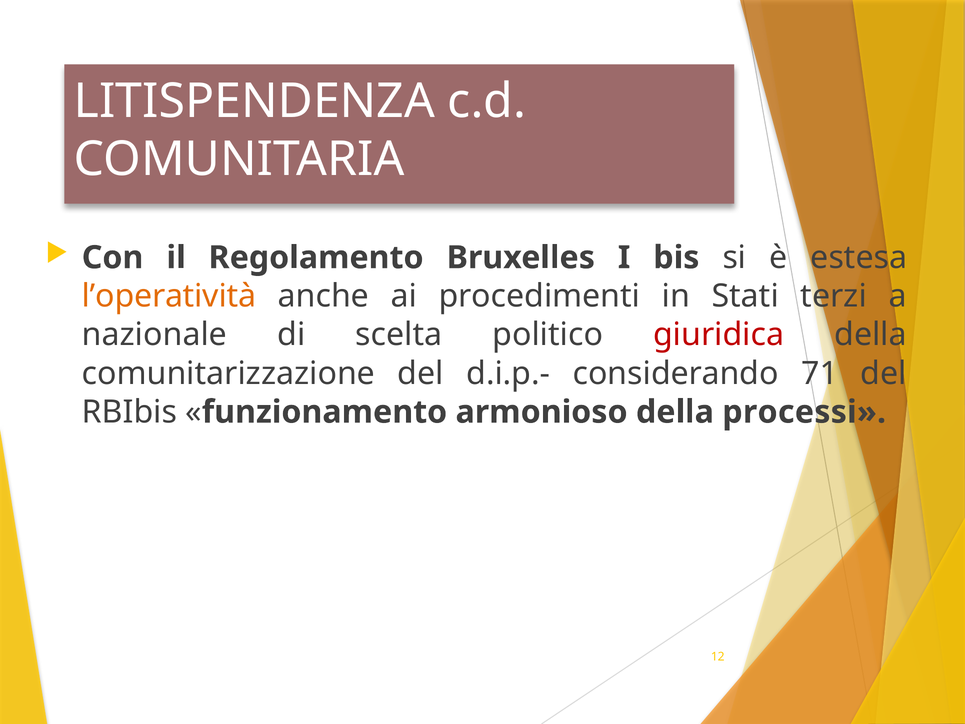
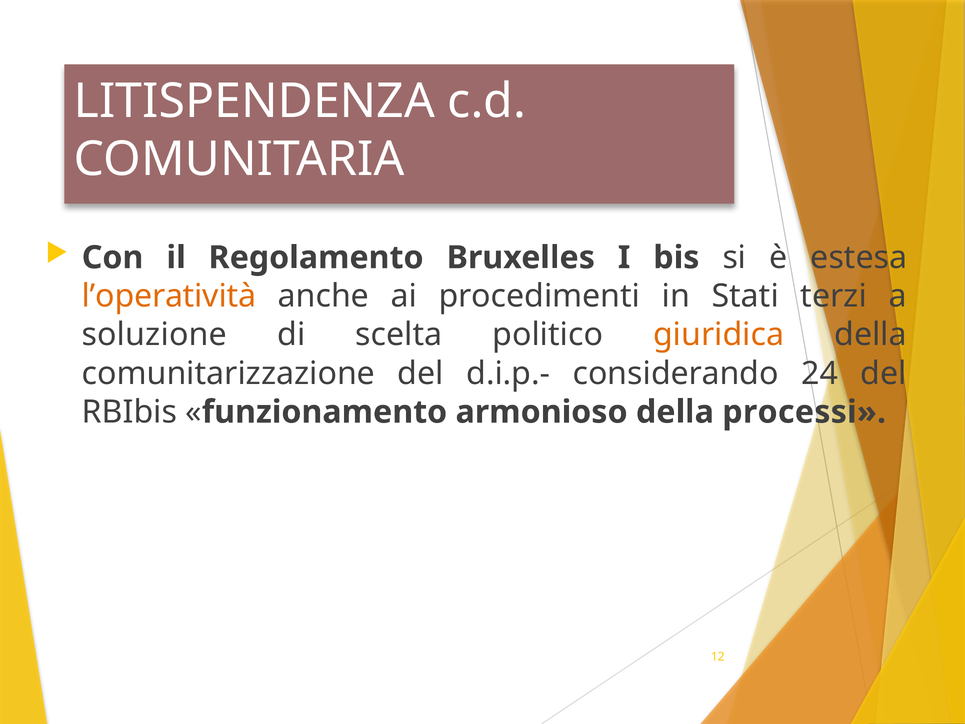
nazionale: nazionale -> soluzione (154, 335)
giuridica colour: red -> orange (719, 335)
71: 71 -> 24 (820, 373)
